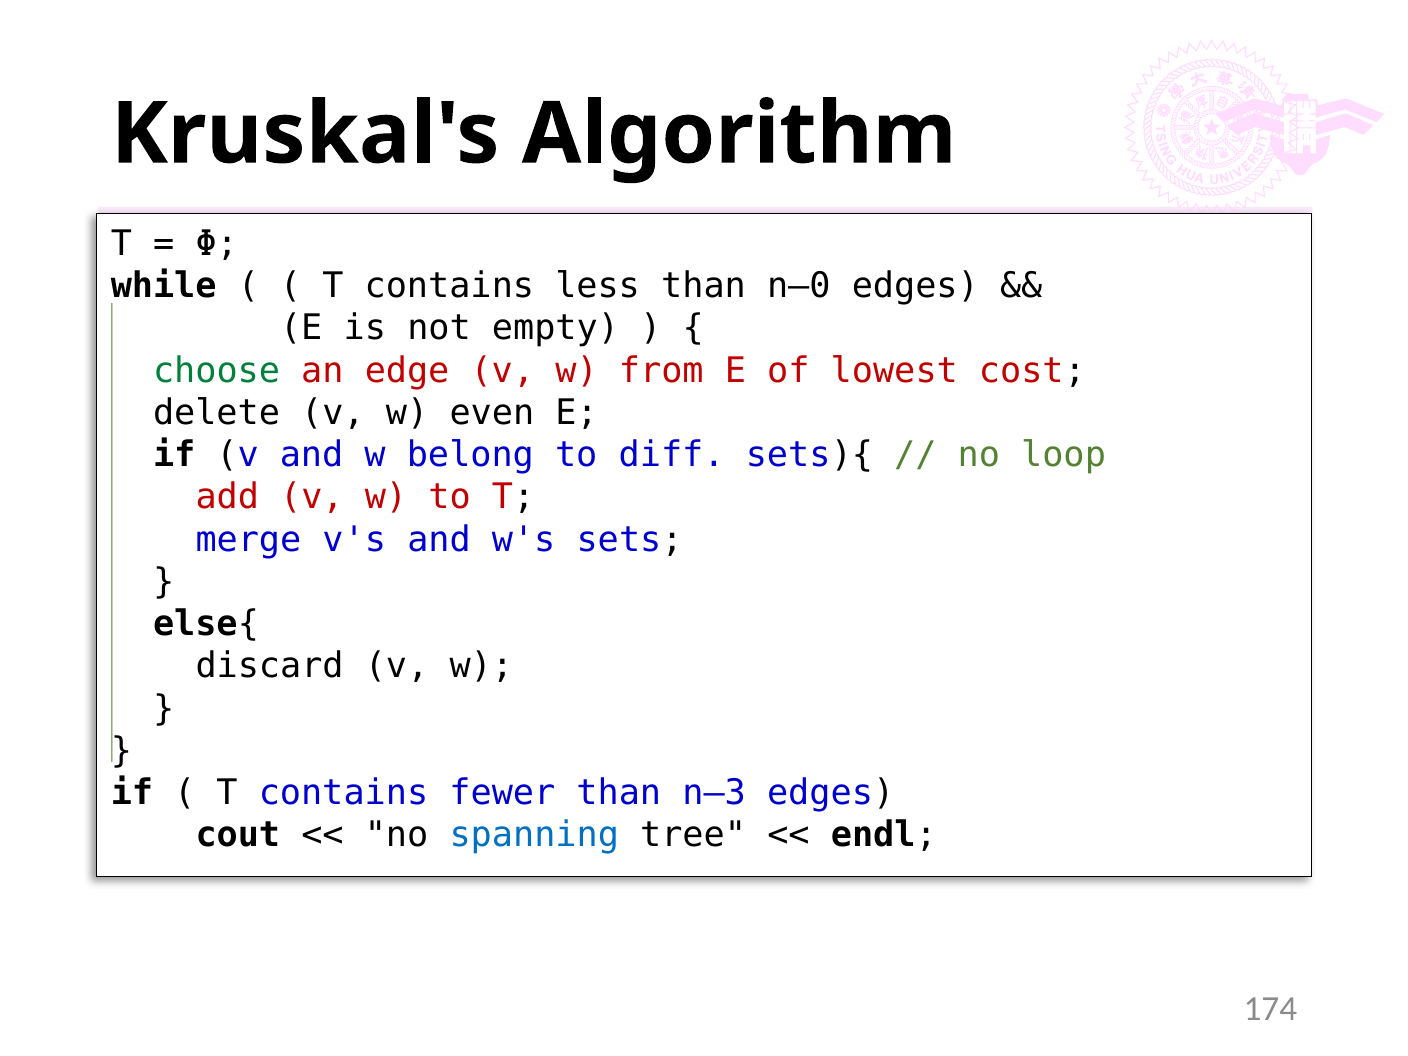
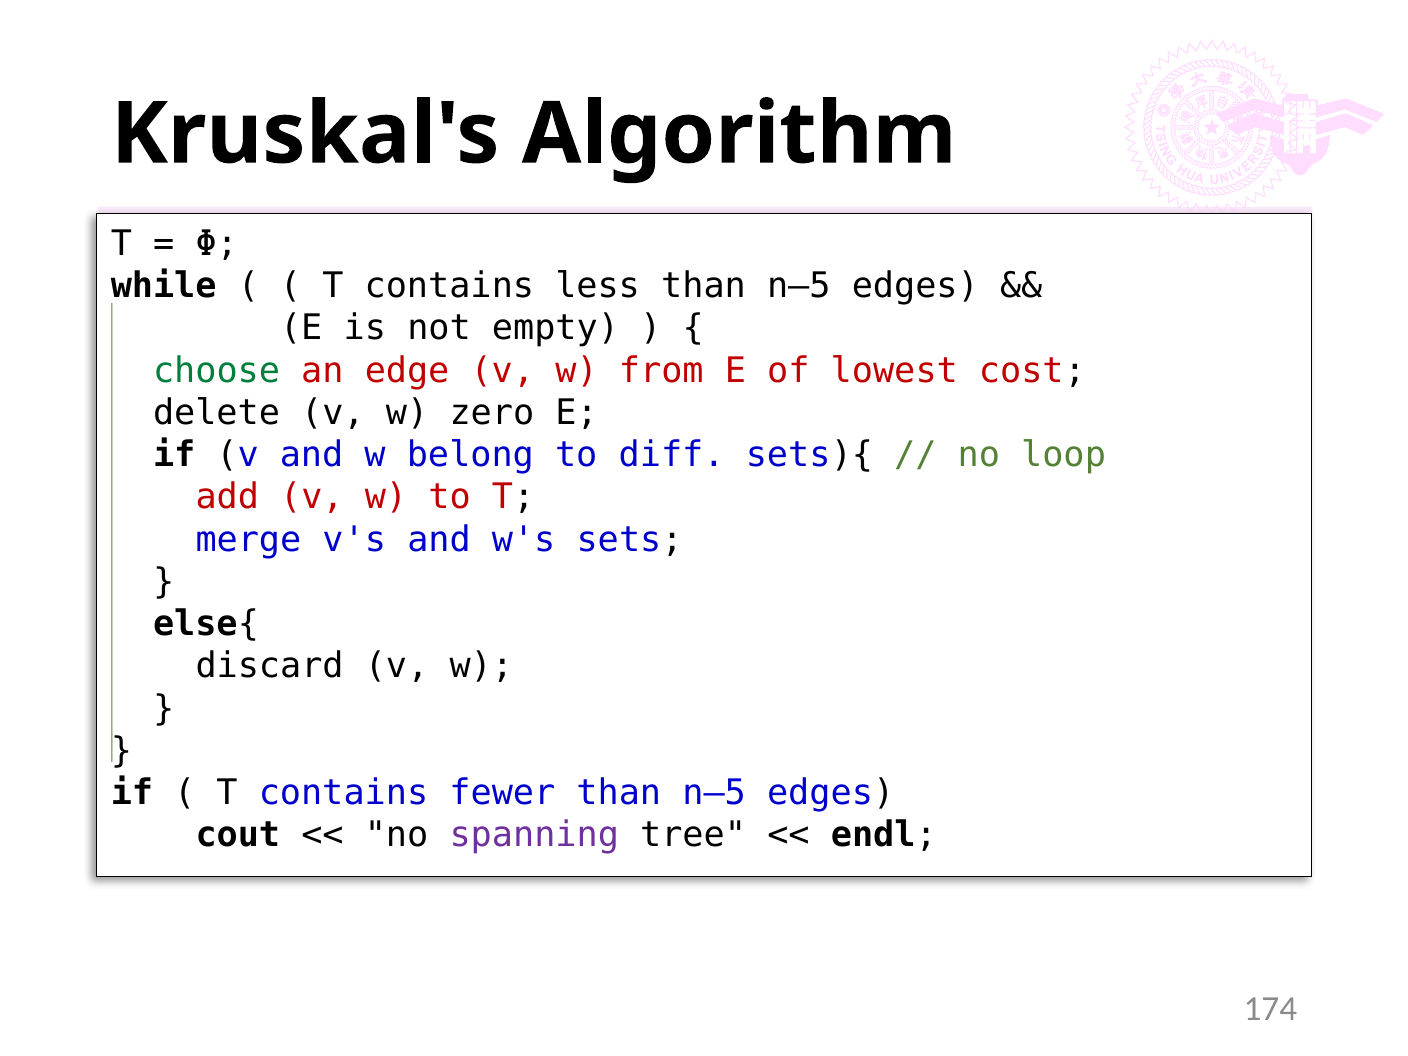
less than n–0: n–0 -> n–5 (799, 286)
even: even -> zero (492, 413)
fewer than n–3: n–3 -> n–5 (714, 793)
spanning colour: blue -> purple (534, 835)
